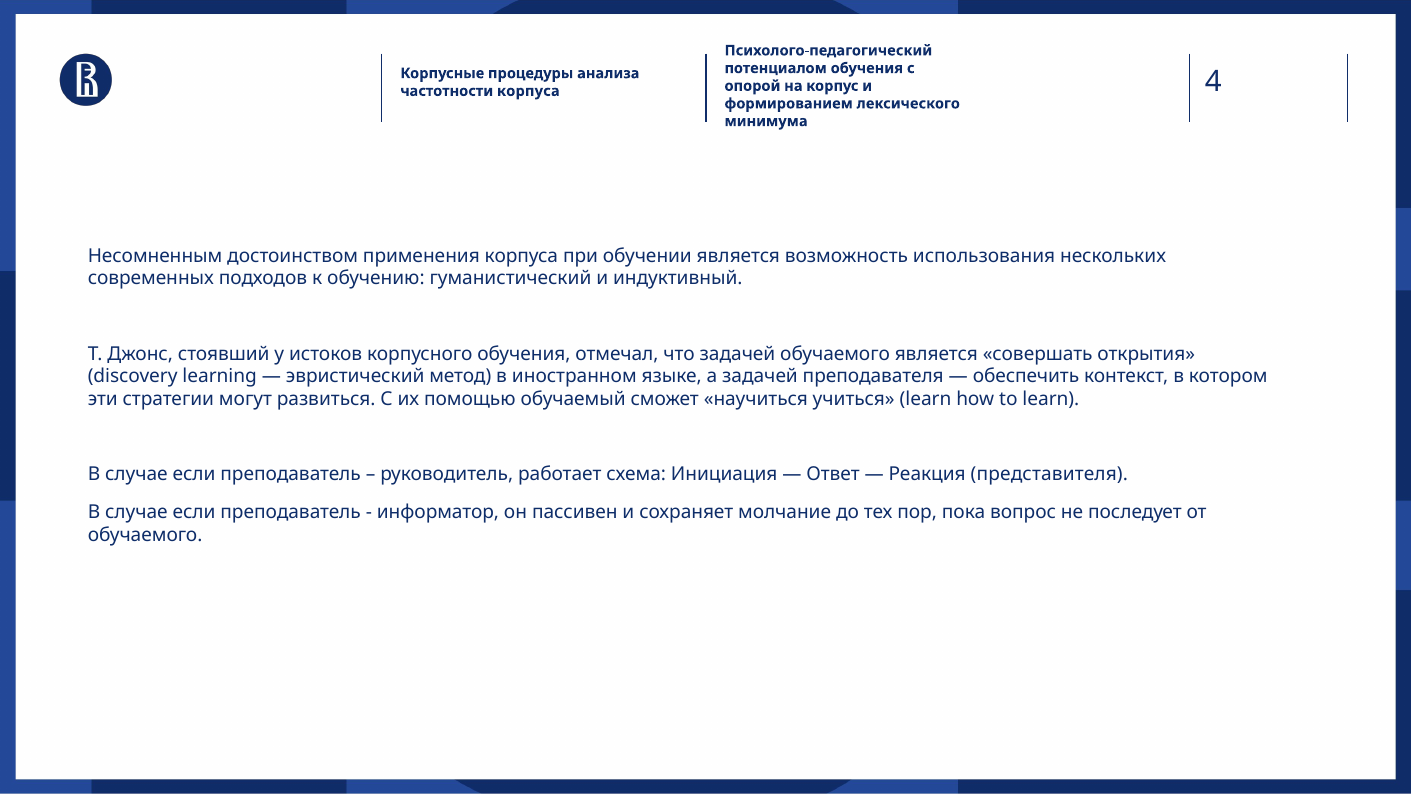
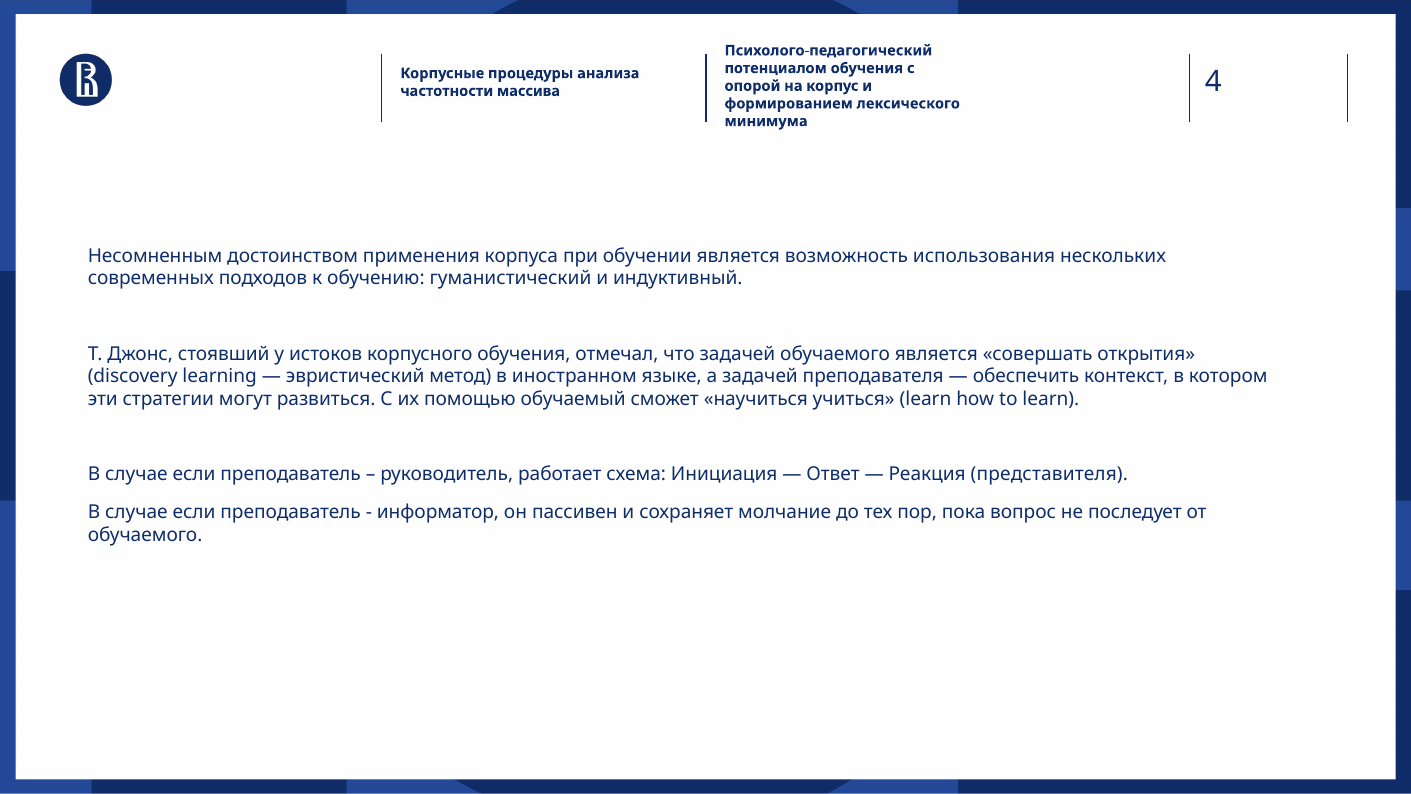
частотности корпуса: корпуса -> массива (529, 91)
